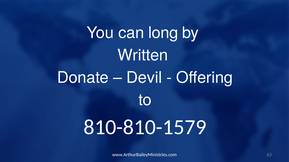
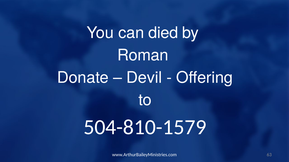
long: long -> died (163, 33)
Written: Written -> Roman (143, 55)
810-810-1579: 810-810-1579 -> 504-810-1579 (145, 128)
